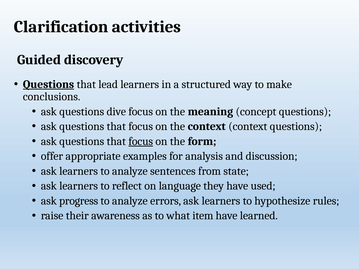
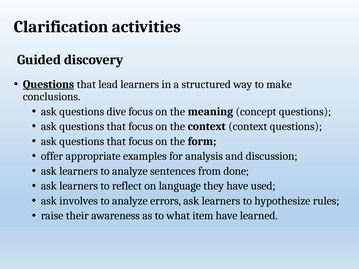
focus underline: present -> none (141, 141)
state: state -> done (236, 171)
progress: progress -> involves (79, 201)
